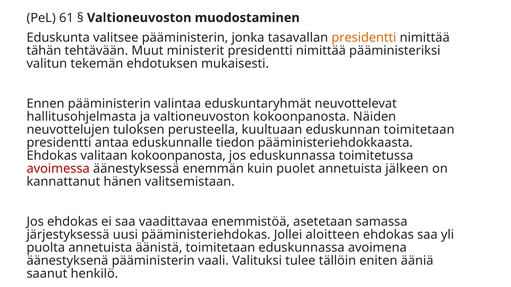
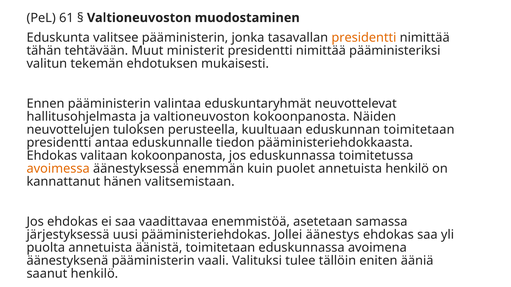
avoimessa colour: red -> orange (58, 169)
annetuista jälkeen: jälkeen -> henkilö (407, 169)
aloitteen: aloitteen -> äänestys (333, 235)
